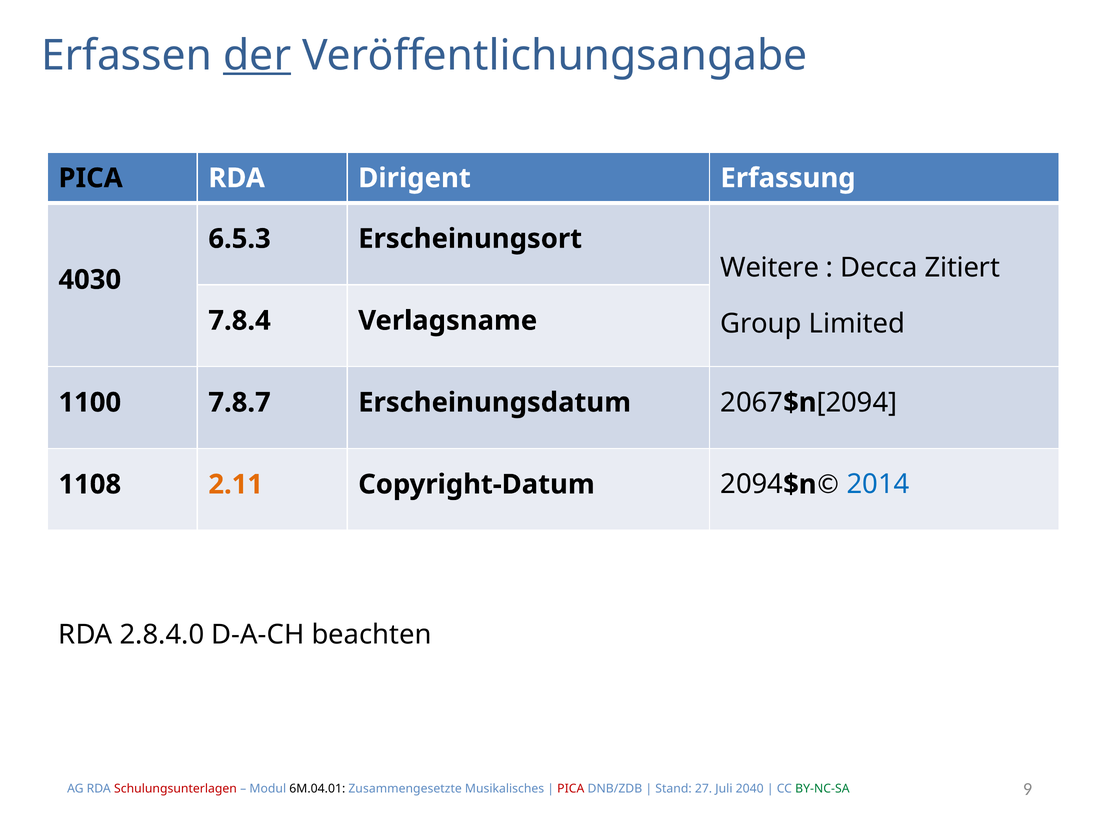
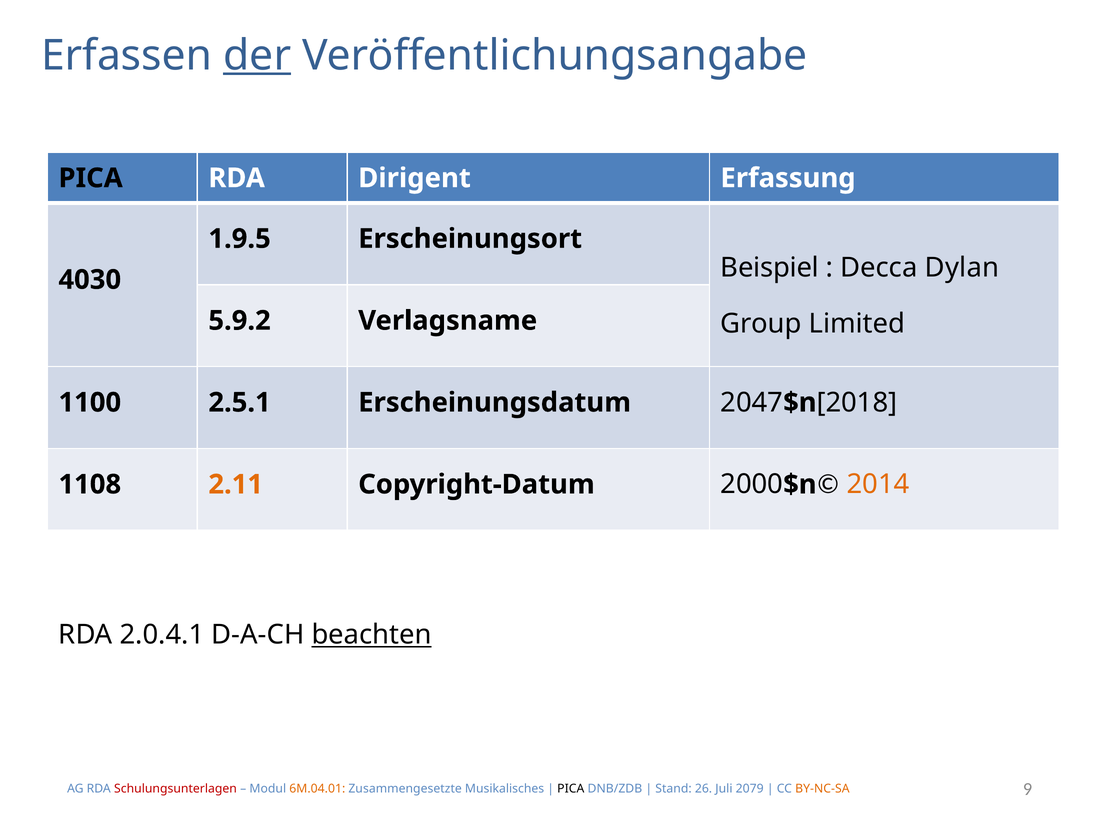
6.5.3: 6.5.3 -> 1.9.5 (240, 239)
Weitere: Weitere -> Beispiel (770, 267)
Zitiert: Zitiert -> Dylan (962, 267)
7.8.4: 7.8.4 -> 5.9.2 (240, 320)
7.8.7: 7.8.7 -> 2.5.1 (240, 402)
2067: 2067 -> 2047 (752, 402)
2094: 2094 -> 2018 (857, 402)
Copyright-Datum 2094: 2094 -> 2000 (752, 484)
2014 colour: blue -> orange (878, 484)
2.8.4.0: 2.8.4.0 -> 2.0.4.1 (162, 634)
beachten underline: none -> present (372, 634)
6M.04.01 colour: black -> orange (317, 788)
PICA colour: red -> black (571, 788)
27: 27 -> 26 (704, 788)
2040: 2040 -> 2079 (750, 788)
BY-NC-SA colour: green -> orange (822, 788)
